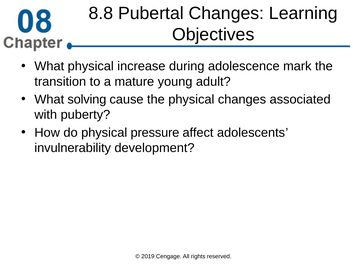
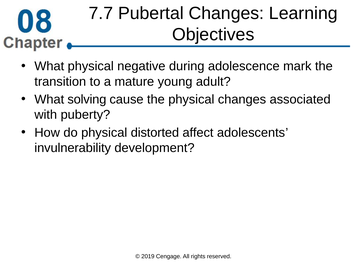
8.8: 8.8 -> 7.7 (101, 13)
increase: increase -> negative (141, 66)
pressure: pressure -> distorted (155, 132)
